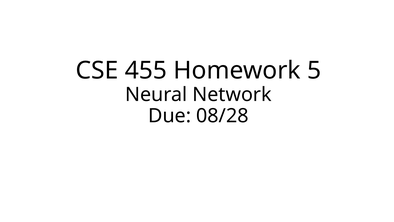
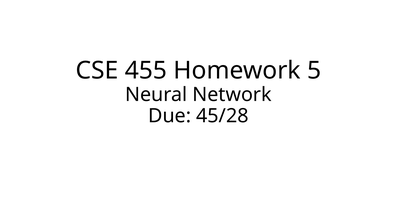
08/28: 08/28 -> 45/28 (222, 116)
